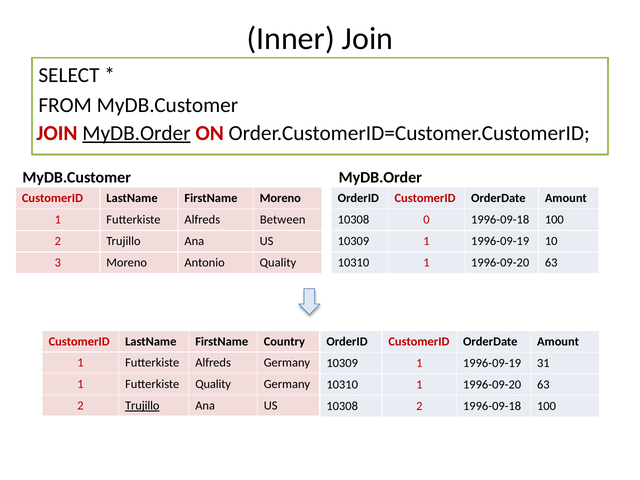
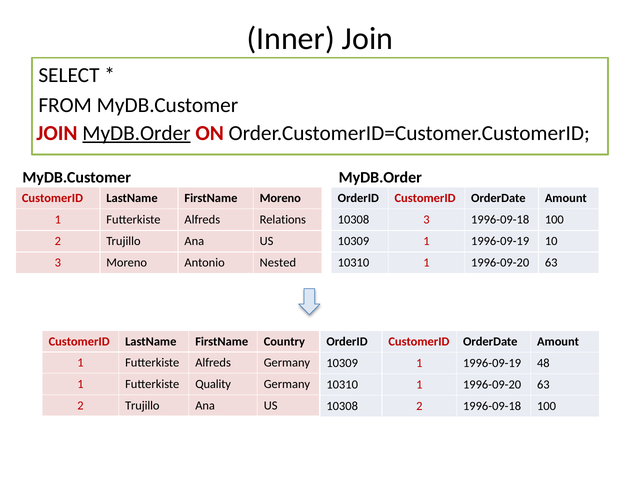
Between: Between -> Relations (283, 220)
10308 0: 0 -> 3 (426, 220)
Antonio Quality: Quality -> Nested (278, 263)
31: 31 -> 48 (543, 363)
Trujillo underline: present -> none (142, 406)
